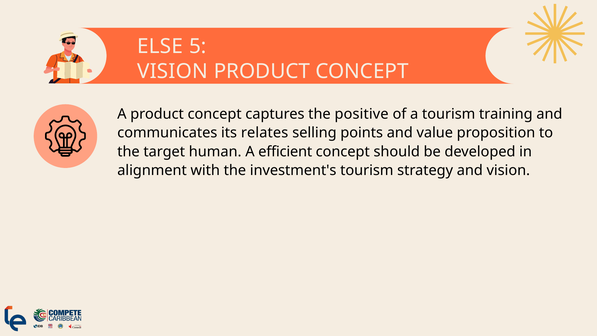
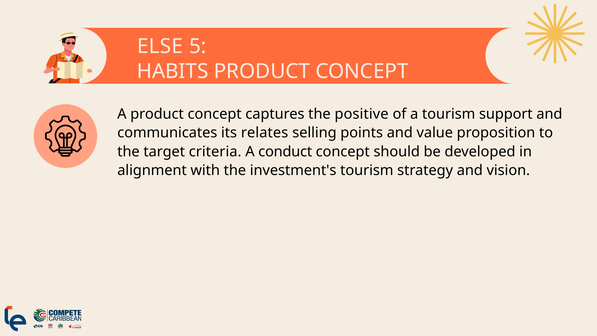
VISION: VISION -> HABITS (173, 71)
training: training -> support (506, 114)
human: human -> criteria (215, 152)
efficient: efficient -> conduct (285, 152)
